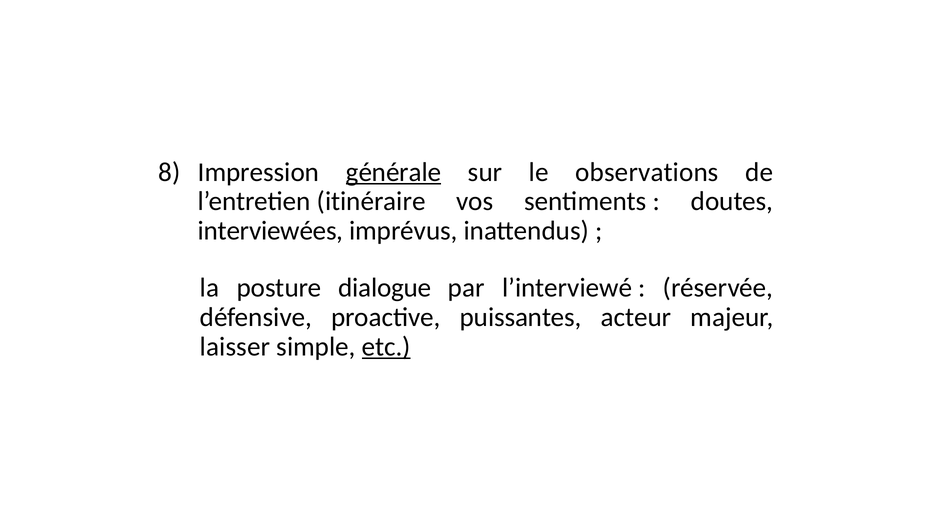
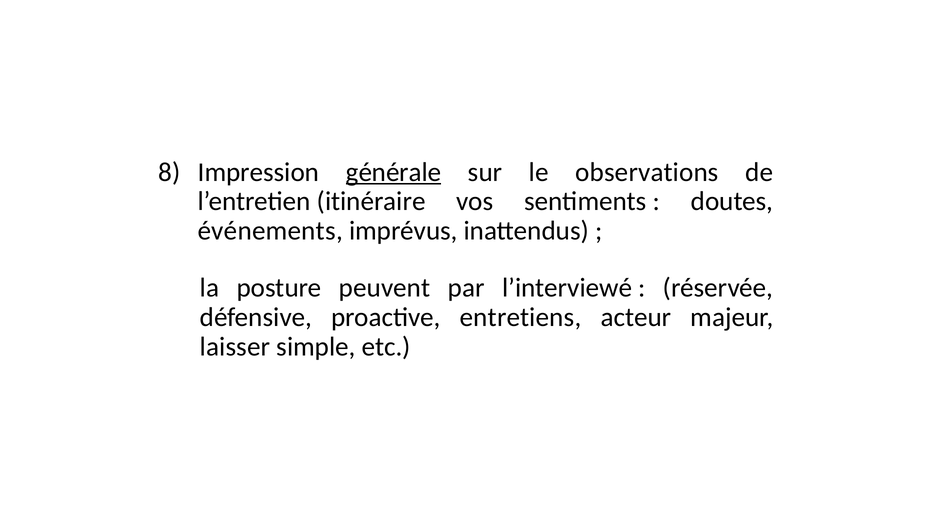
interviewées: interviewées -> événements (270, 231)
dialogue: dialogue -> peuvent (385, 288)
puissantes: puissantes -> entretiens (521, 317)
etc underline: present -> none (386, 347)
